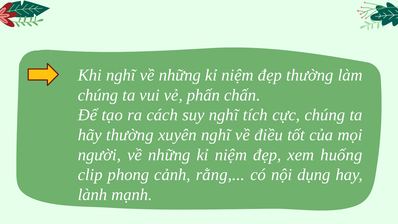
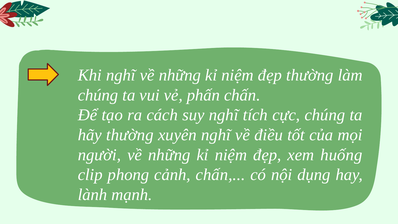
cảnh rằng: rằng -> chấn (220, 175)
